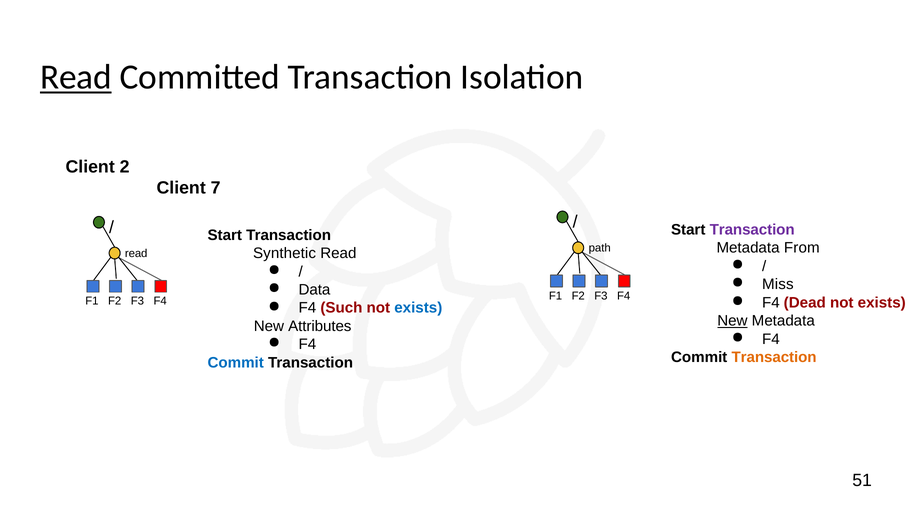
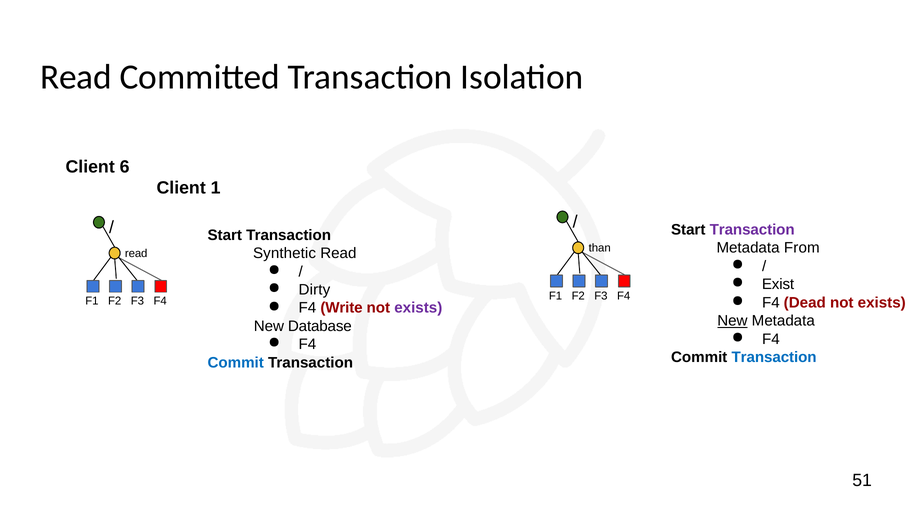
Read underline: present -> none (76, 77)
2: 2 -> 6 (125, 167)
7: 7 -> 1 (216, 188)
path: path -> than (600, 248)
Miss: Miss -> Exist (778, 284)
Data: Data -> Dirty (314, 290)
Such: Such -> Write (341, 308)
exists colour: blue -> purple (418, 308)
Attributes: Attributes -> Database (320, 326)
Transaction colour: orange -> blue (774, 357)
